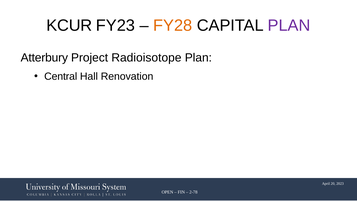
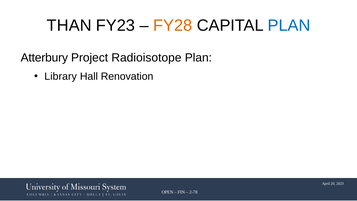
KCUR: KCUR -> THAN (69, 26)
PLAN colour: purple -> blue (289, 26)
Central: Central -> Library (61, 76)
